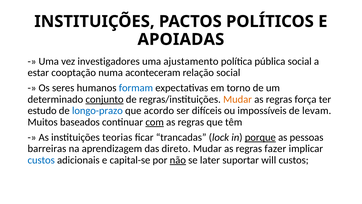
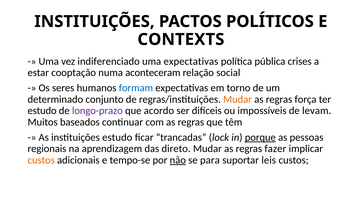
APOIADAS: APOIADAS -> CONTEXTS (181, 39)
investigadores: investigadores -> indiferenciado (109, 61)
uma ajustamento: ajustamento -> expectativas (191, 61)
pública social: social -> crises (300, 61)
conjunto underline: present -> none (105, 99)
longo-prazo colour: blue -> purple (97, 110)
com underline: present -> none (155, 122)
instituições teorias: teorias -> estudo (117, 137)
barreiras: barreiras -> regionais (47, 148)
custos colour: blue -> orange (41, 160)
capital-se: capital-se -> tempo-se (130, 160)
later: later -> para (210, 160)
will: will -> leis (269, 160)
